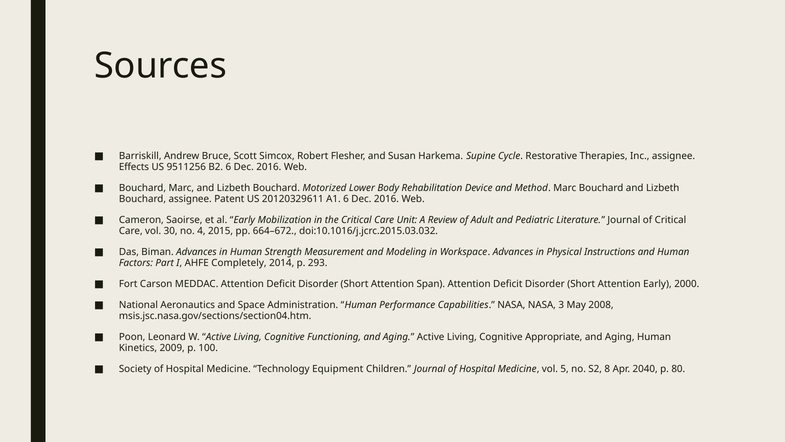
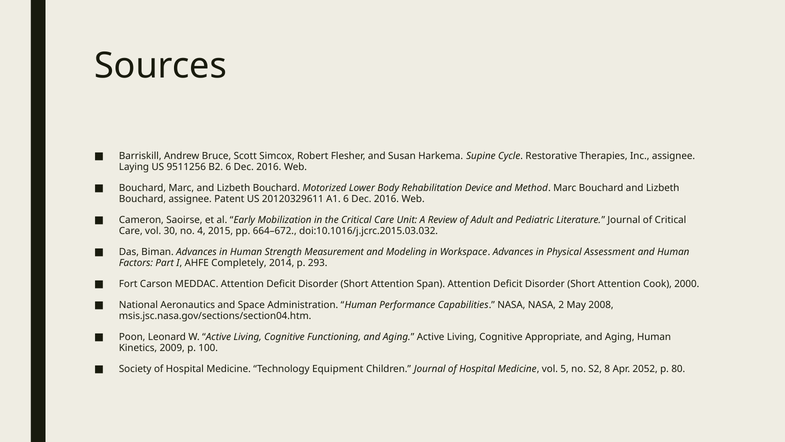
Effects: Effects -> Laying (134, 167)
Instructions: Instructions -> Assessment (610, 252)
Attention Early: Early -> Cook (657, 284)
3: 3 -> 2 (561, 305)
2040: 2040 -> 2052 (645, 369)
